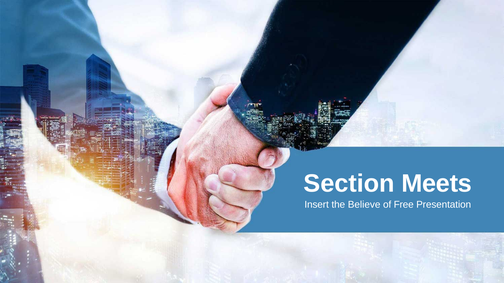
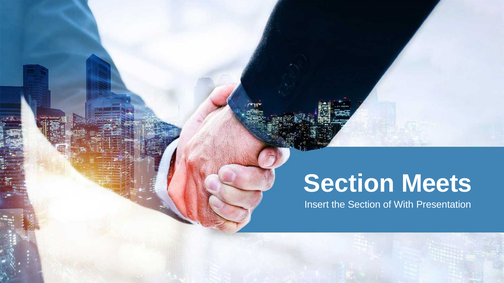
the Believe: Believe -> Section (364, 205)
Free: Free -> With (404, 205)
